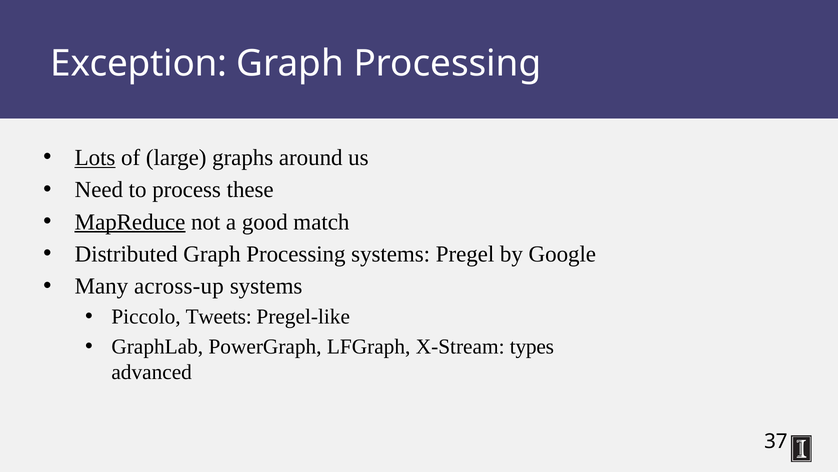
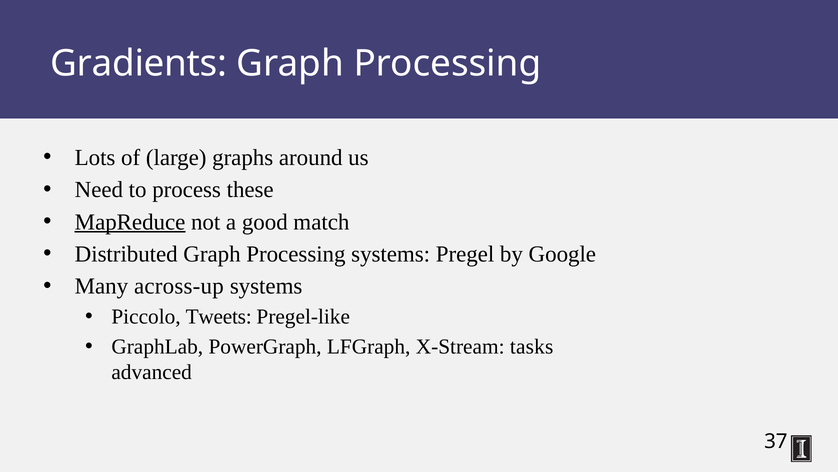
Exception: Exception -> Gradients (139, 64)
Lots underline: present -> none (95, 158)
types: types -> tasks (532, 347)
